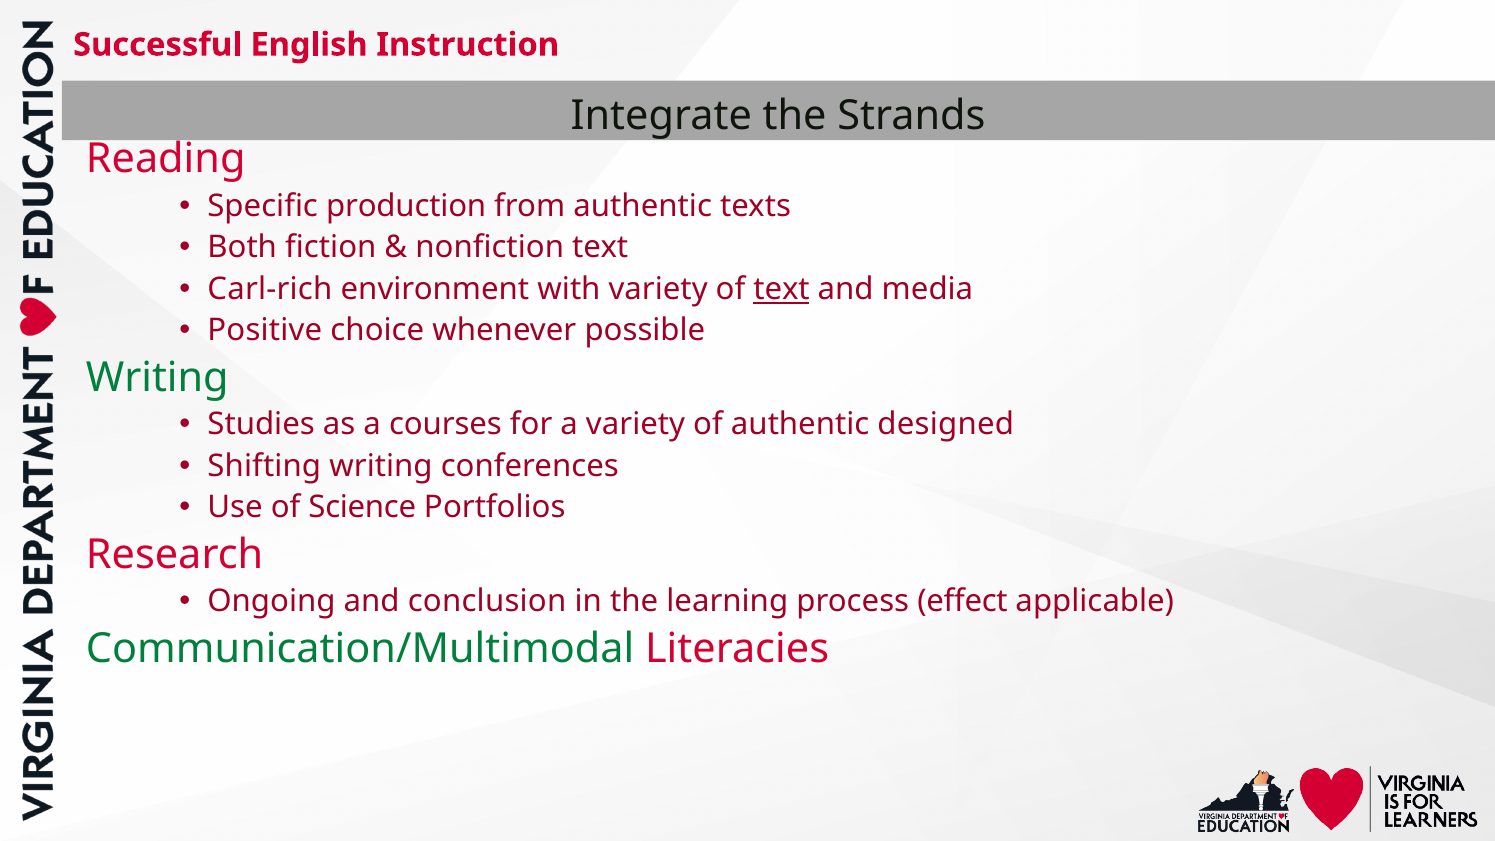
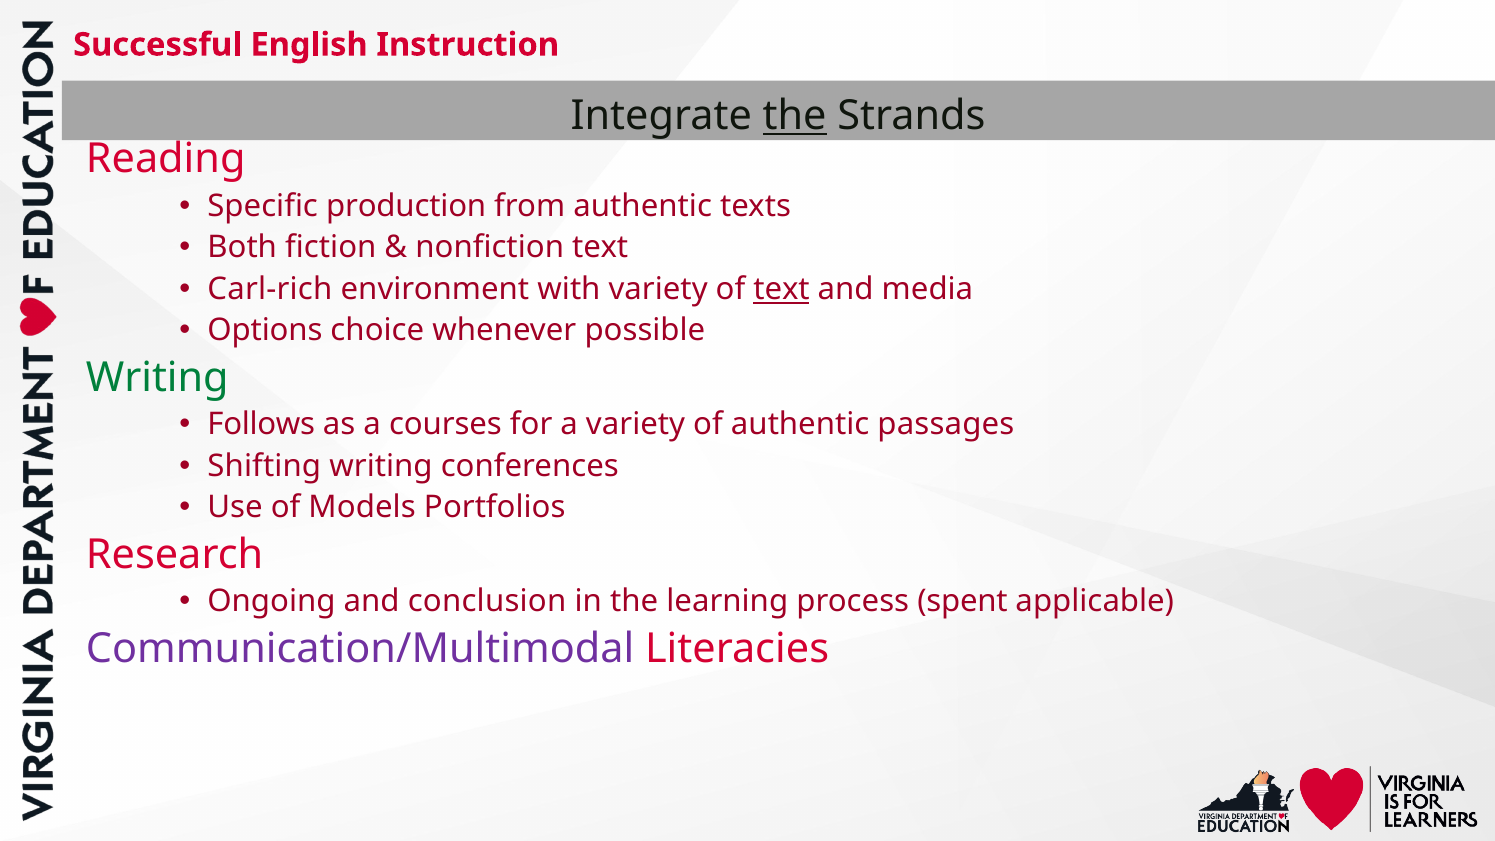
the underline: none -> present (795, 116)
Positive: Positive -> Options (265, 331)
Studies: Studies -> Follows (261, 425)
designed: designed -> passages (946, 425)
Science: Science -> Models (362, 508)
effect: effect -> spent (962, 602)
Communication/Multimodal colour: green -> purple (360, 648)
